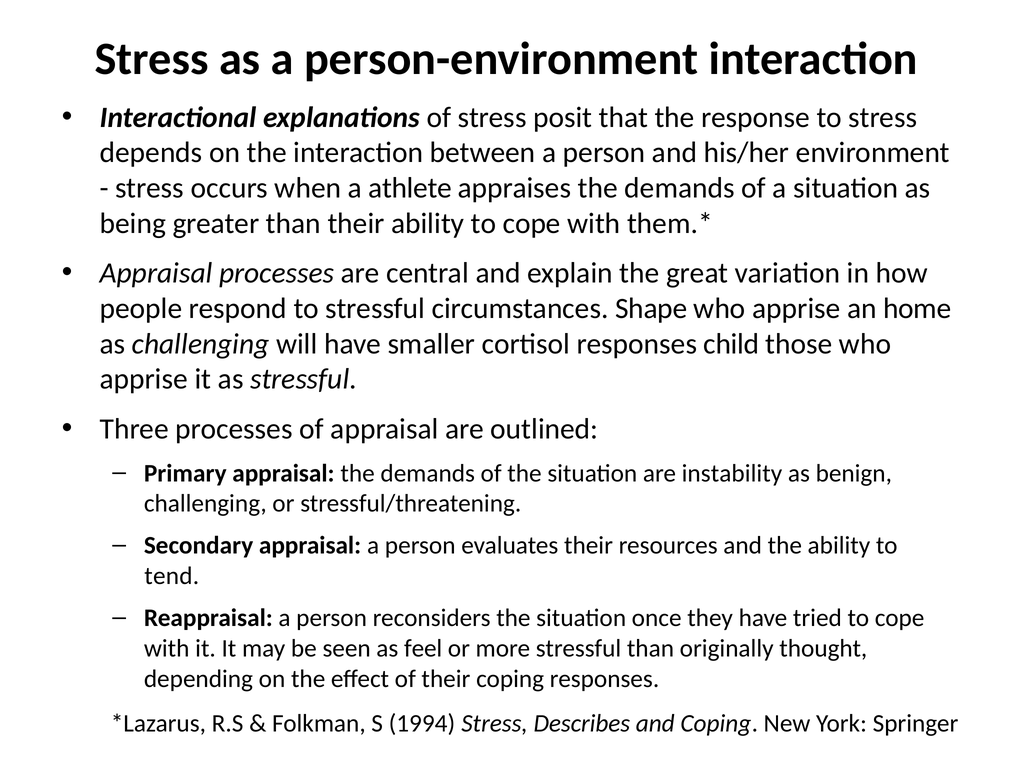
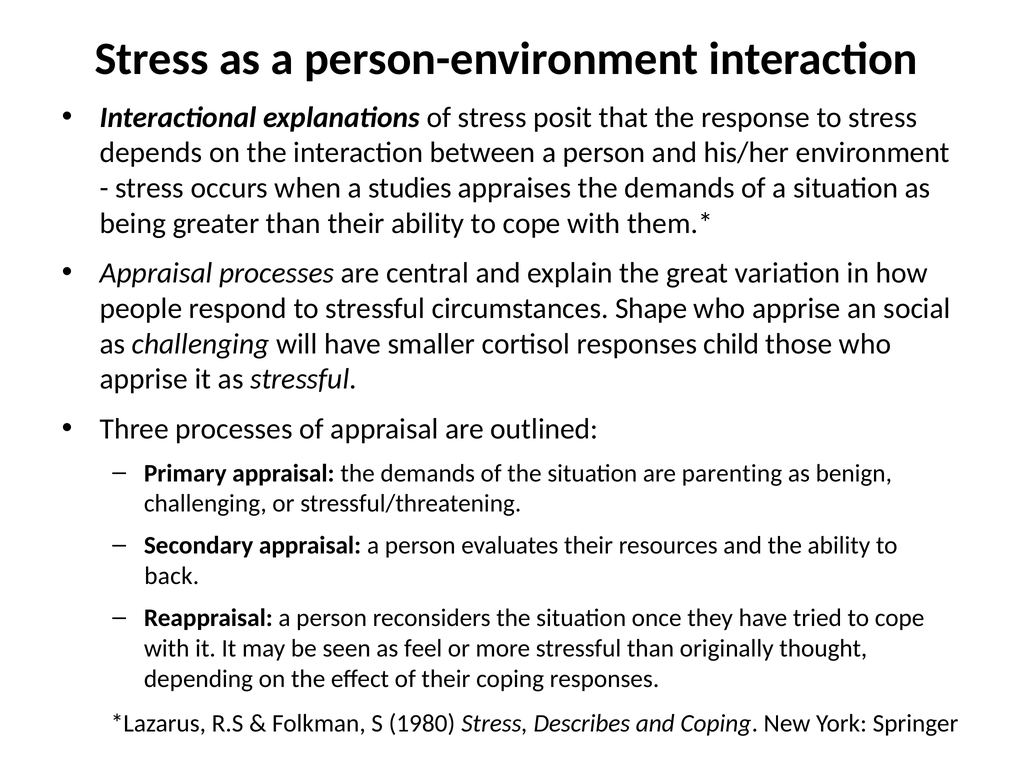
athlete: athlete -> studies (410, 188)
home: home -> social (917, 309)
instability: instability -> parenting (732, 473)
tend: tend -> back (172, 576)
1994: 1994 -> 1980 (422, 724)
